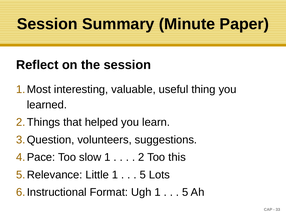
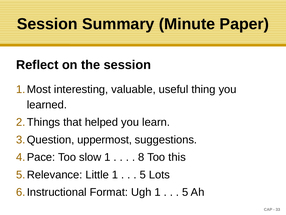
volunteers: volunteers -> uppermost (105, 139)
2: 2 -> 8 (141, 157)
